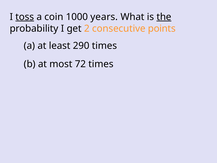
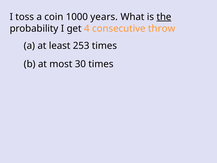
toss underline: present -> none (25, 17)
2: 2 -> 4 (87, 28)
points: points -> throw (162, 28)
290: 290 -> 253 (81, 46)
72: 72 -> 30 (80, 64)
